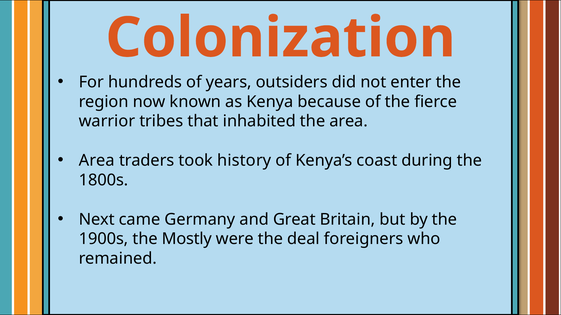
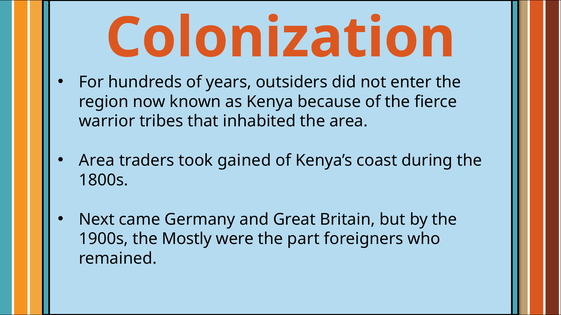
history: history -> gained (244, 161)
deal: deal -> part (303, 239)
